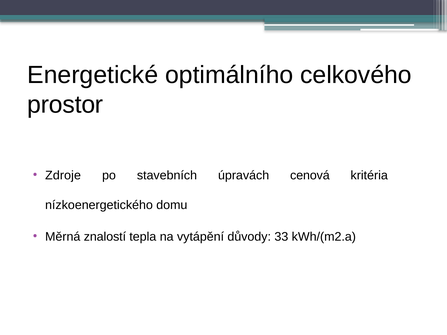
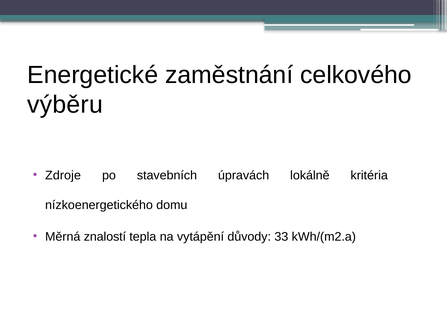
optimálního: optimálního -> zaměstnání (229, 75)
prostor: prostor -> výběru (65, 105)
cenová: cenová -> lokálně (310, 175)
